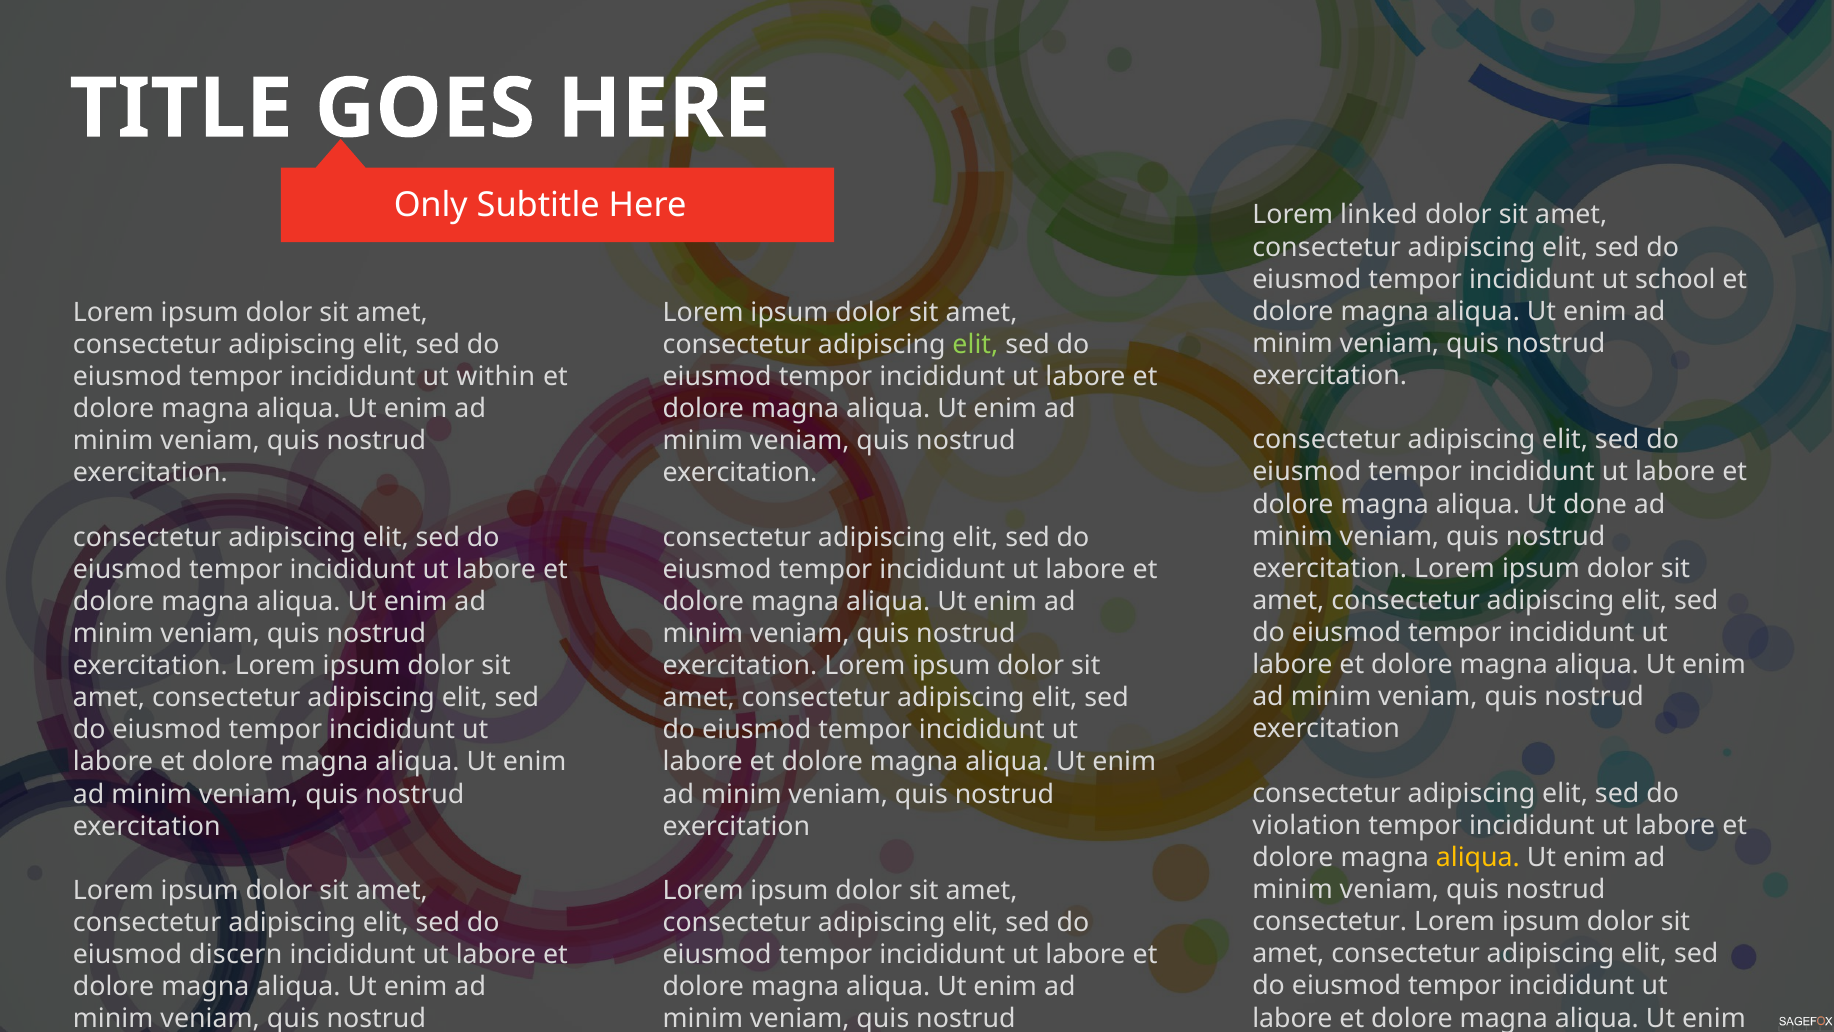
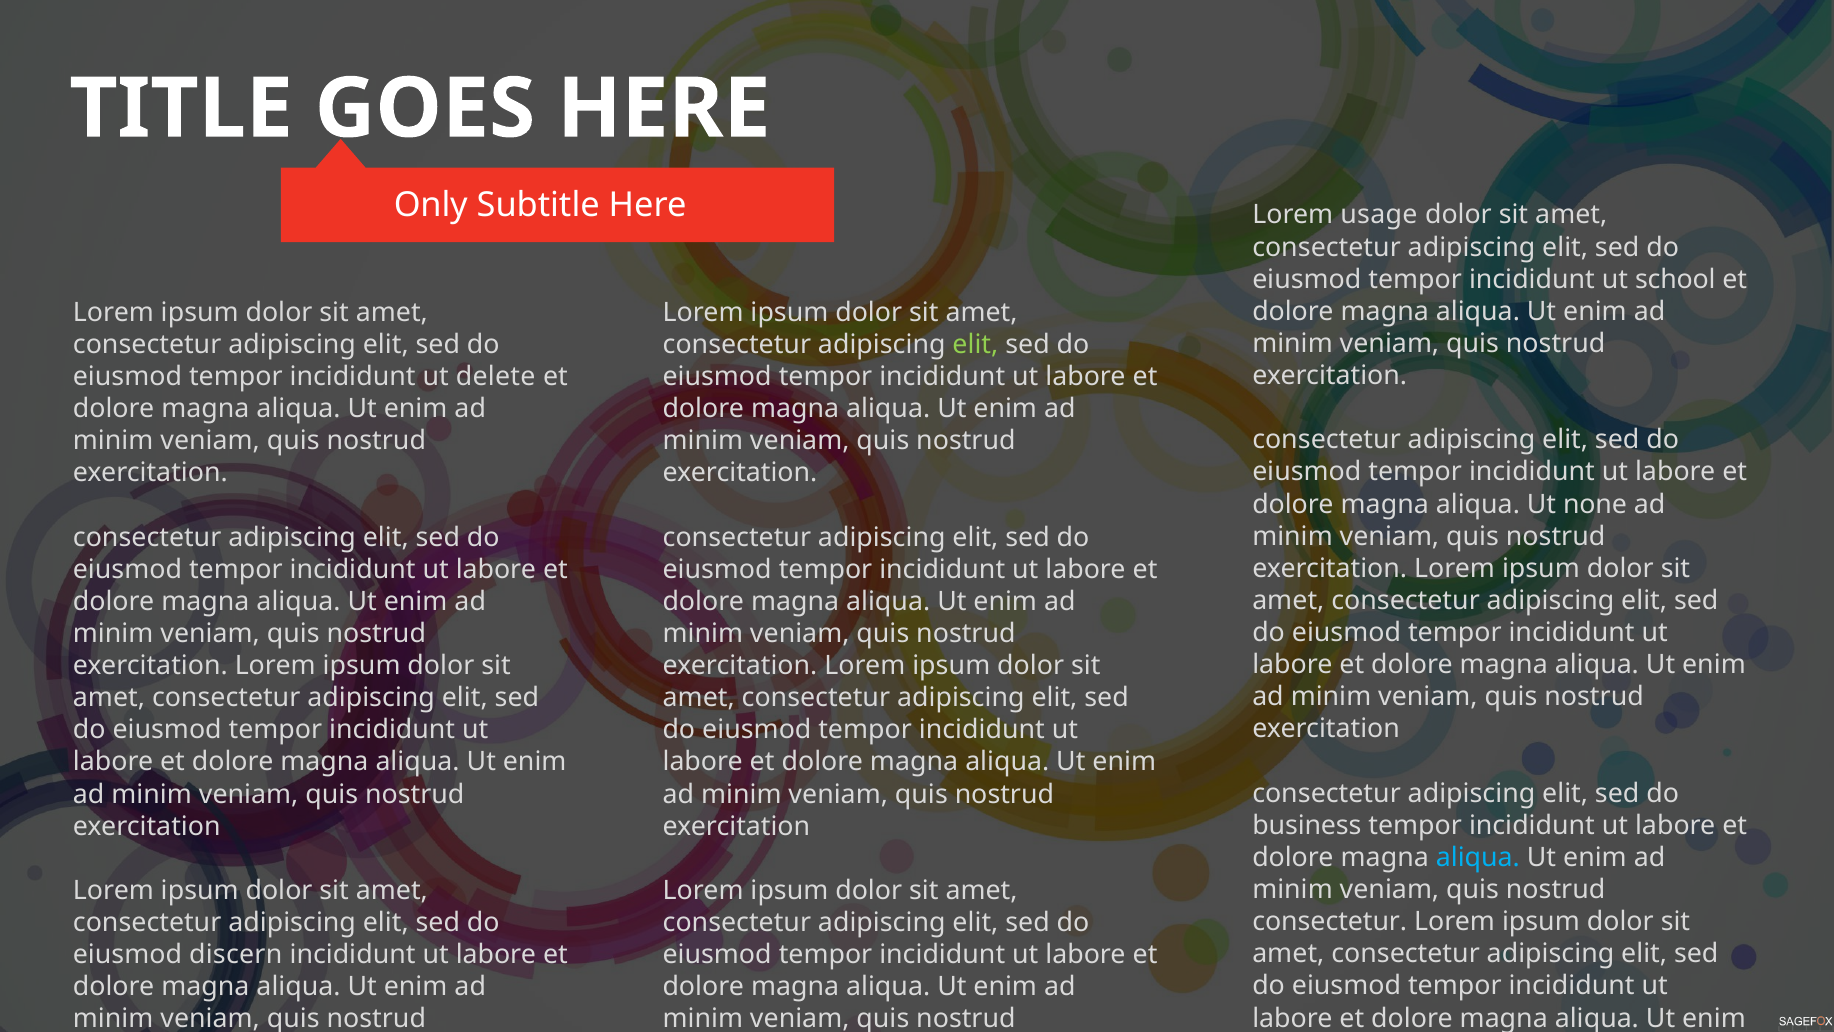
linked: linked -> usage (1379, 215)
within: within -> delete (496, 377)
done: done -> none (1595, 504)
violation: violation -> business (1307, 825)
aliqua colour: yellow -> light blue (1478, 857)
